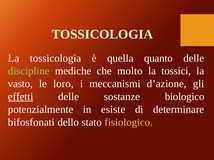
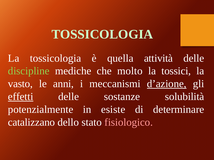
quanto: quanto -> attività (158, 58)
loro: loro -> anni (63, 84)
d’azione underline: none -> present (167, 84)
biologico: biologico -> solubilità (185, 97)
bifosfonati: bifosfonati -> catalizzano (31, 123)
fisiologico colour: yellow -> pink (129, 123)
